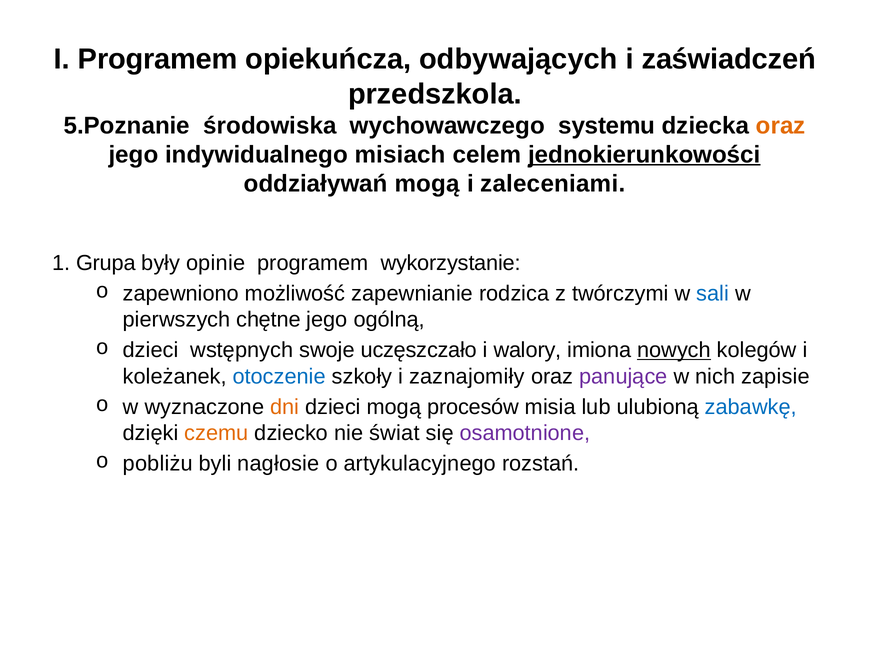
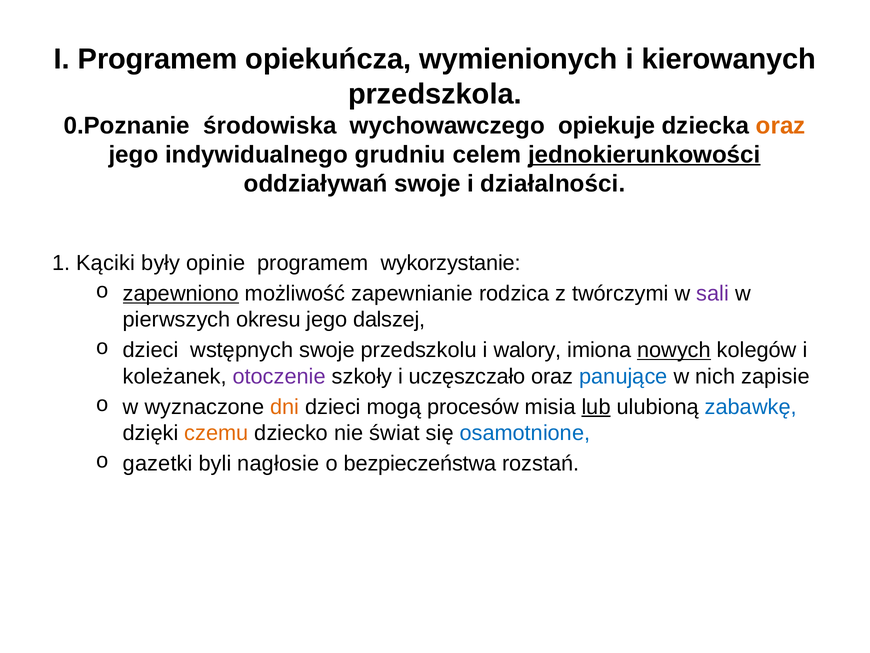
odbywających: odbywających -> wymienionych (518, 59)
zaświadczeń: zaświadczeń -> kierowanych (729, 59)
5.Poznanie: 5.Poznanie -> 0.Poznanie (127, 125)
systemu: systemu -> opiekuje (607, 125)
misiach: misiach -> grudniu (400, 154)
oddziaływań mogą: mogą -> swoje (427, 183)
zaleceniami: zaleceniami -> działalności (553, 183)
Grupa: Grupa -> Kąciki (106, 263)
zapewniono underline: none -> present (181, 293)
sali colour: blue -> purple (713, 293)
chętne: chętne -> okresu (268, 320)
ogólną: ogólną -> dalszej (389, 320)
uczęszczało: uczęszczało -> przedszkolu (419, 350)
otoczenie colour: blue -> purple (279, 376)
zaznajomiły: zaznajomiły -> uczęszczało (467, 376)
panujące colour: purple -> blue (623, 376)
lub underline: none -> present (596, 407)
osamotnione colour: purple -> blue (525, 433)
pobliżu: pobliżu -> gazetki (158, 463)
artykulacyjnego: artykulacyjnego -> bezpieczeństwa (420, 463)
